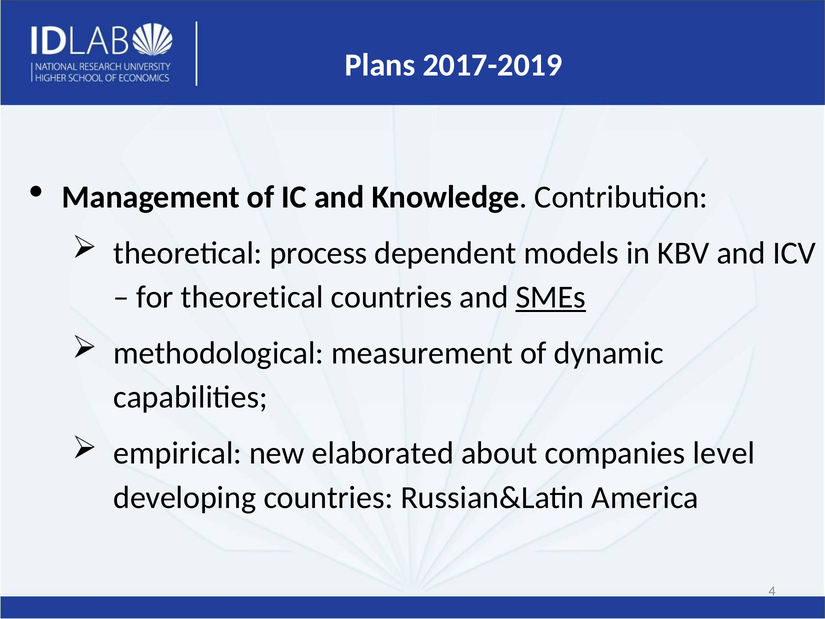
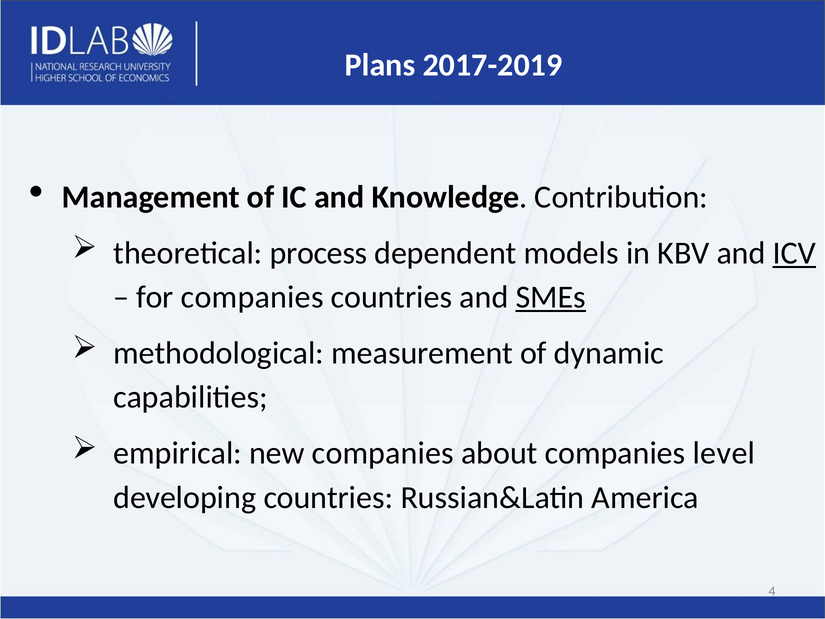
ICV underline: none -> present (794, 253)
for theoretical: theoretical -> companies (252, 297)
new elaborated: elaborated -> companies (383, 453)
